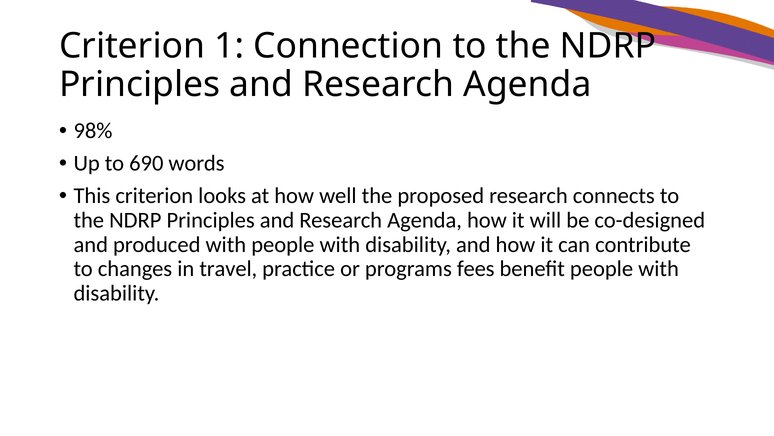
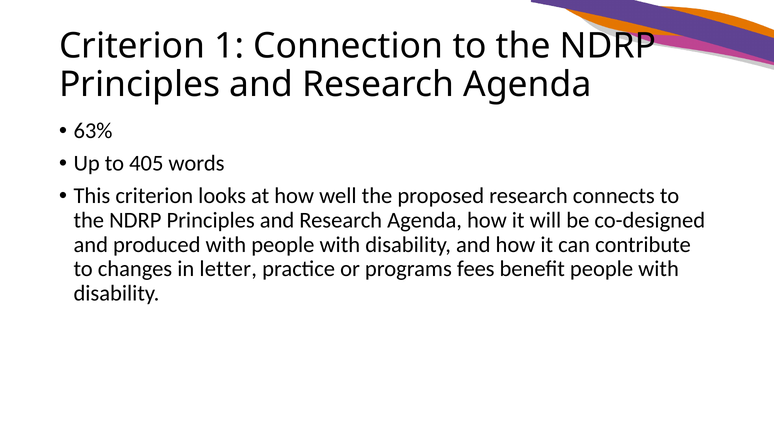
98%: 98% -> 63% (93, 131)
690: 690 -> 405 (146, 163)
travel: travel -> letter (228, 269)
